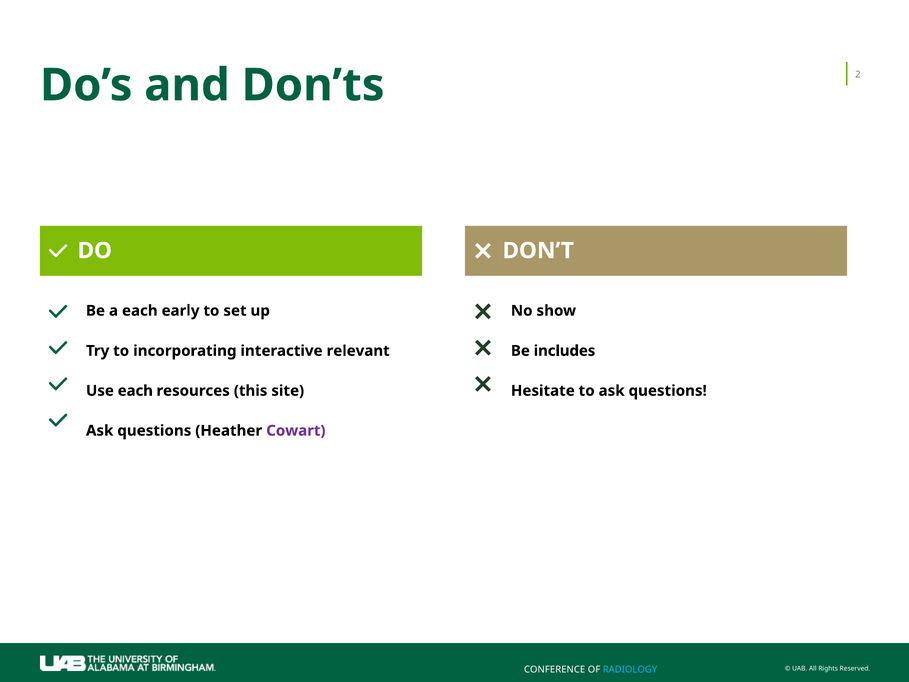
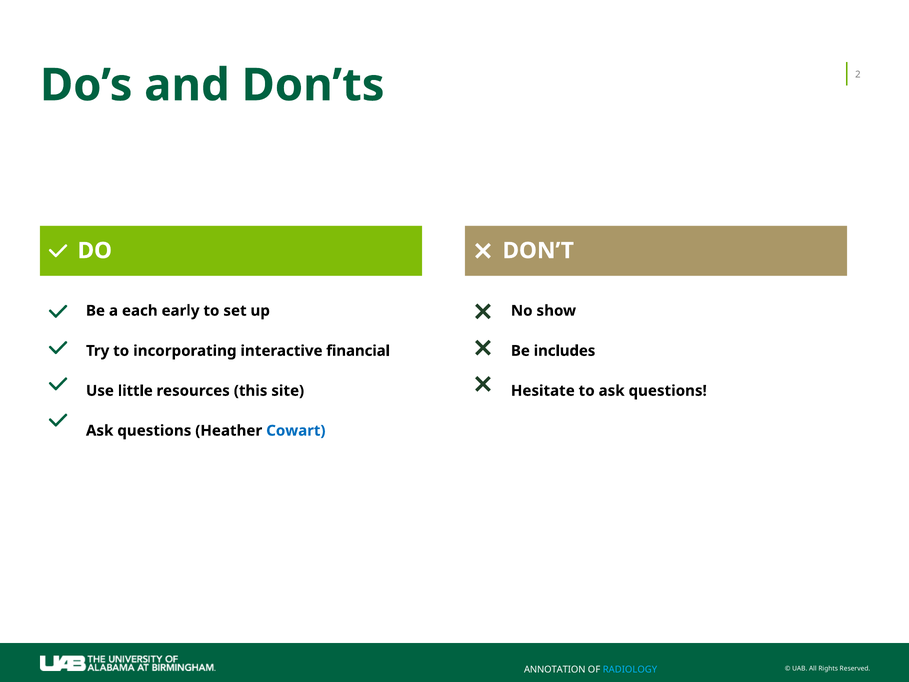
relevant: relevant -> financial (358, 351)
Use each: each -> little (135, 391)
Cowart colour: purple -> blue (296, 431)
CONFERENCE: CONFERENCE -> ANNOTATION (555, 669)
